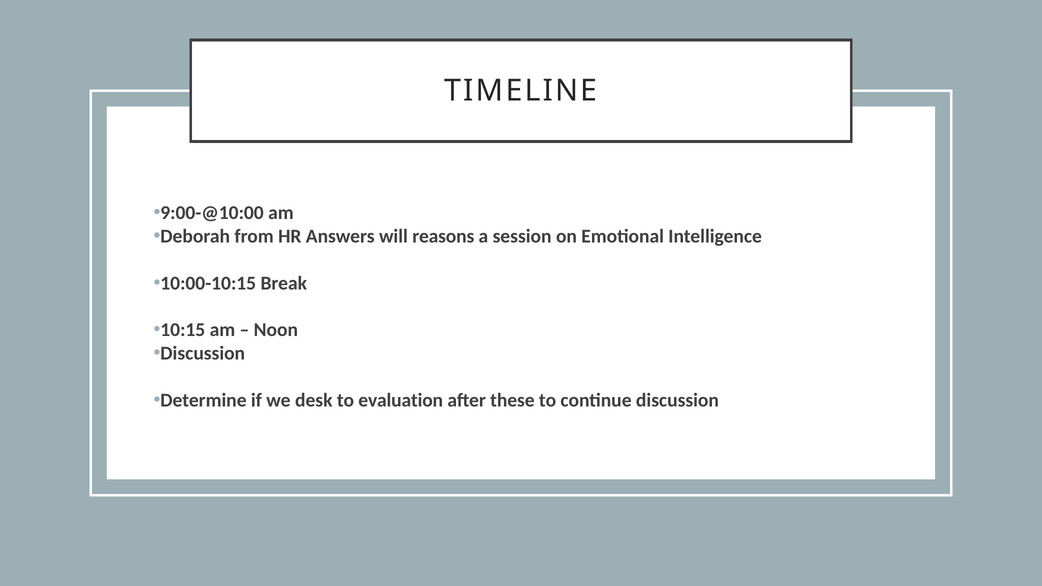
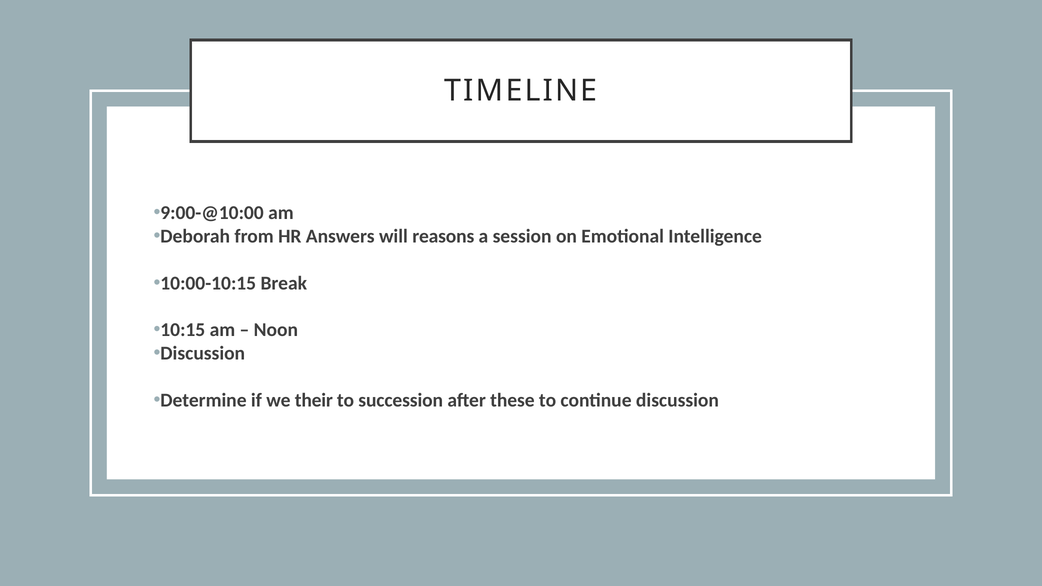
desk: desk -> their (314, 400)
evaluation: evaluation -> succession (401, 400)
